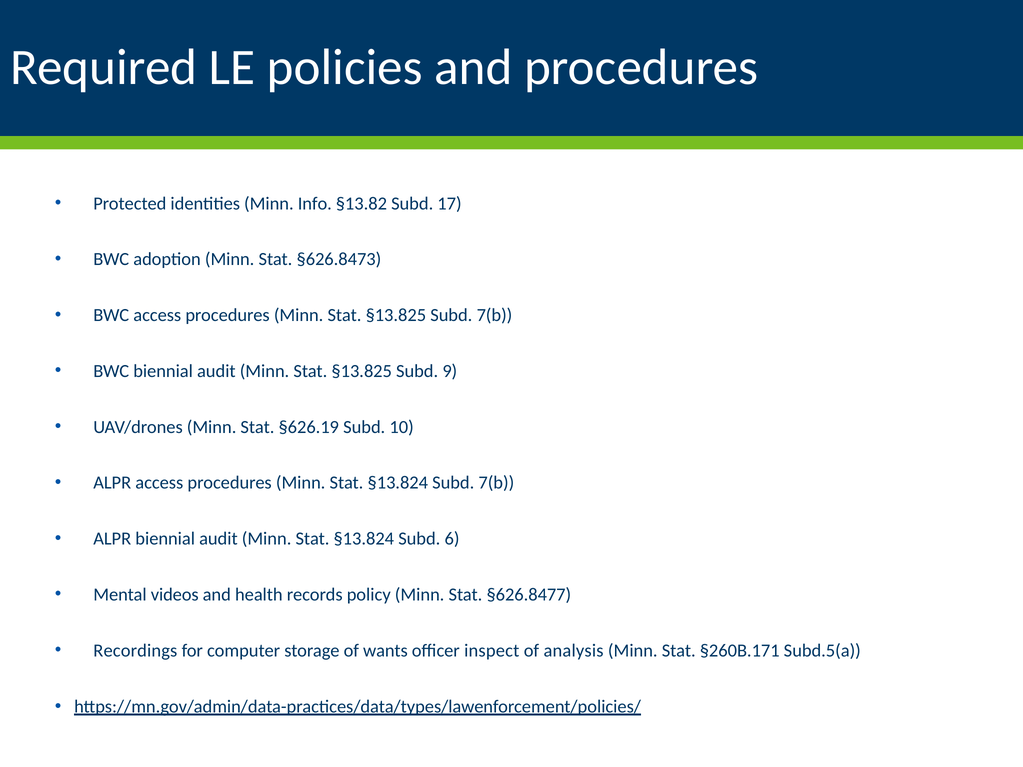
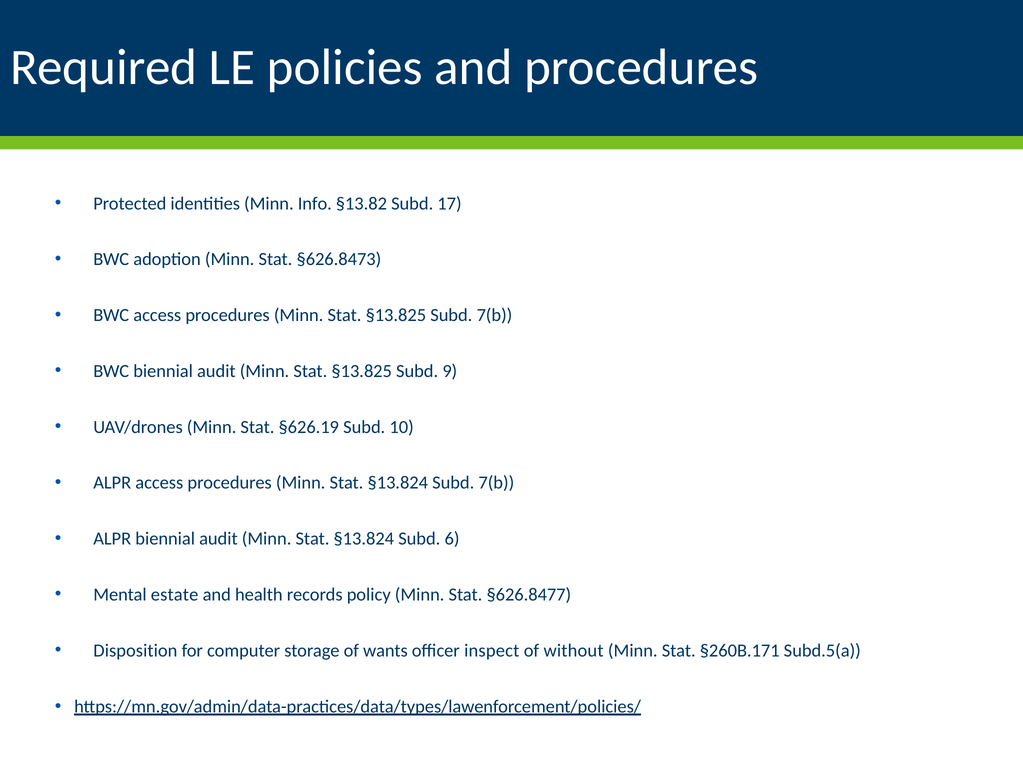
videos: videos -> estate (175, 595)
Recordings: Recordings -> Disposition (135, 651)
analysis: analysis -> without (574, 651)
